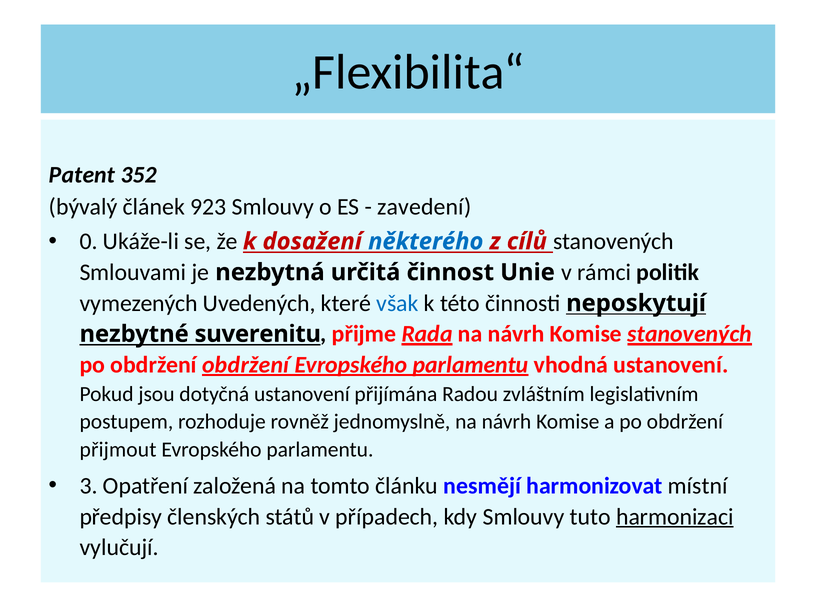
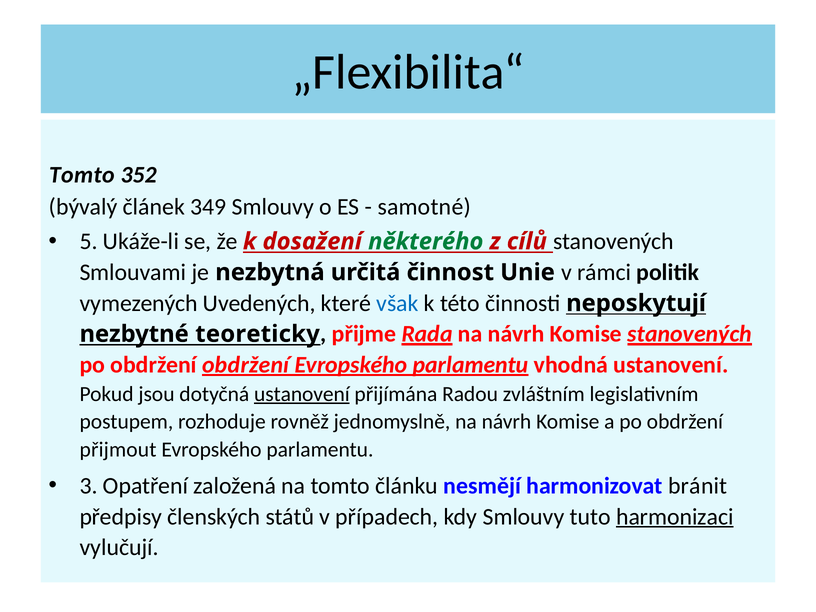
Patent: Patent -> Tomto (82, 175)
923: 923 -> 349 (208, 207)
zavedení: zavedení -> samotné (424, 207)
0: 0 -> 5 (89, 241)
některého colour: blue -> green (426, 241)
suverenitu: suverenitu -> teoreticky (258, 334)
ustanovení underline: none -> present (302, 394)
místní: místní -> bránit (698, 486)
